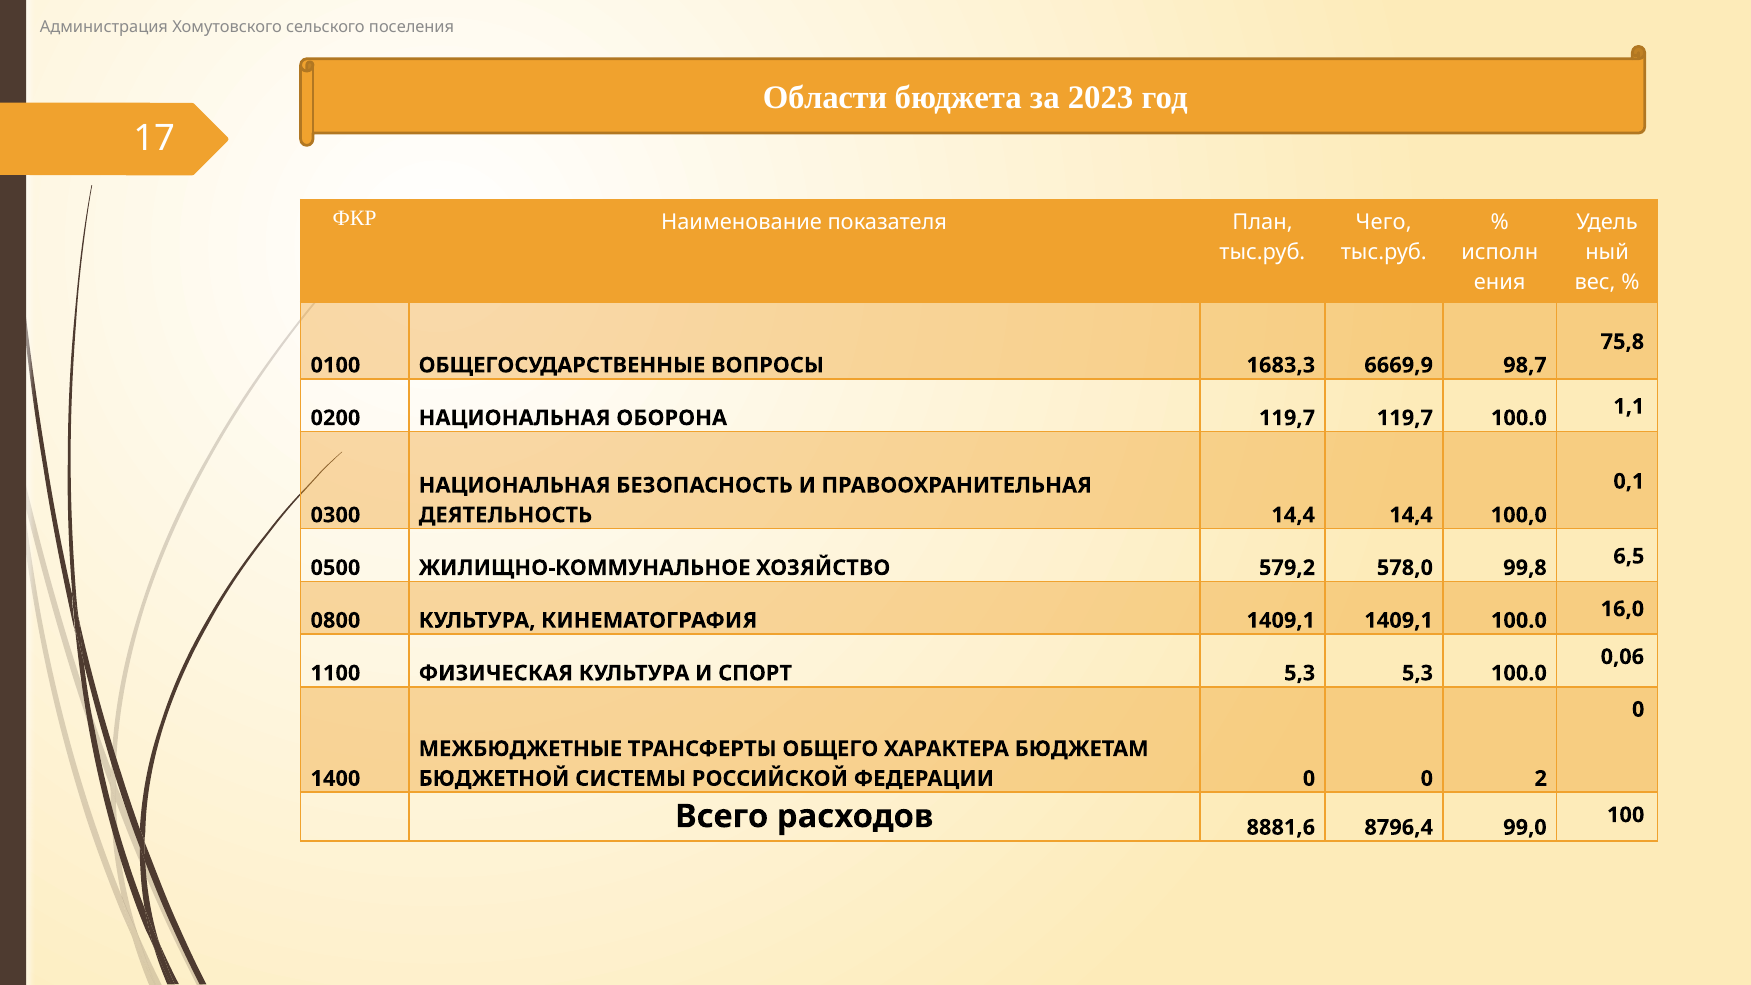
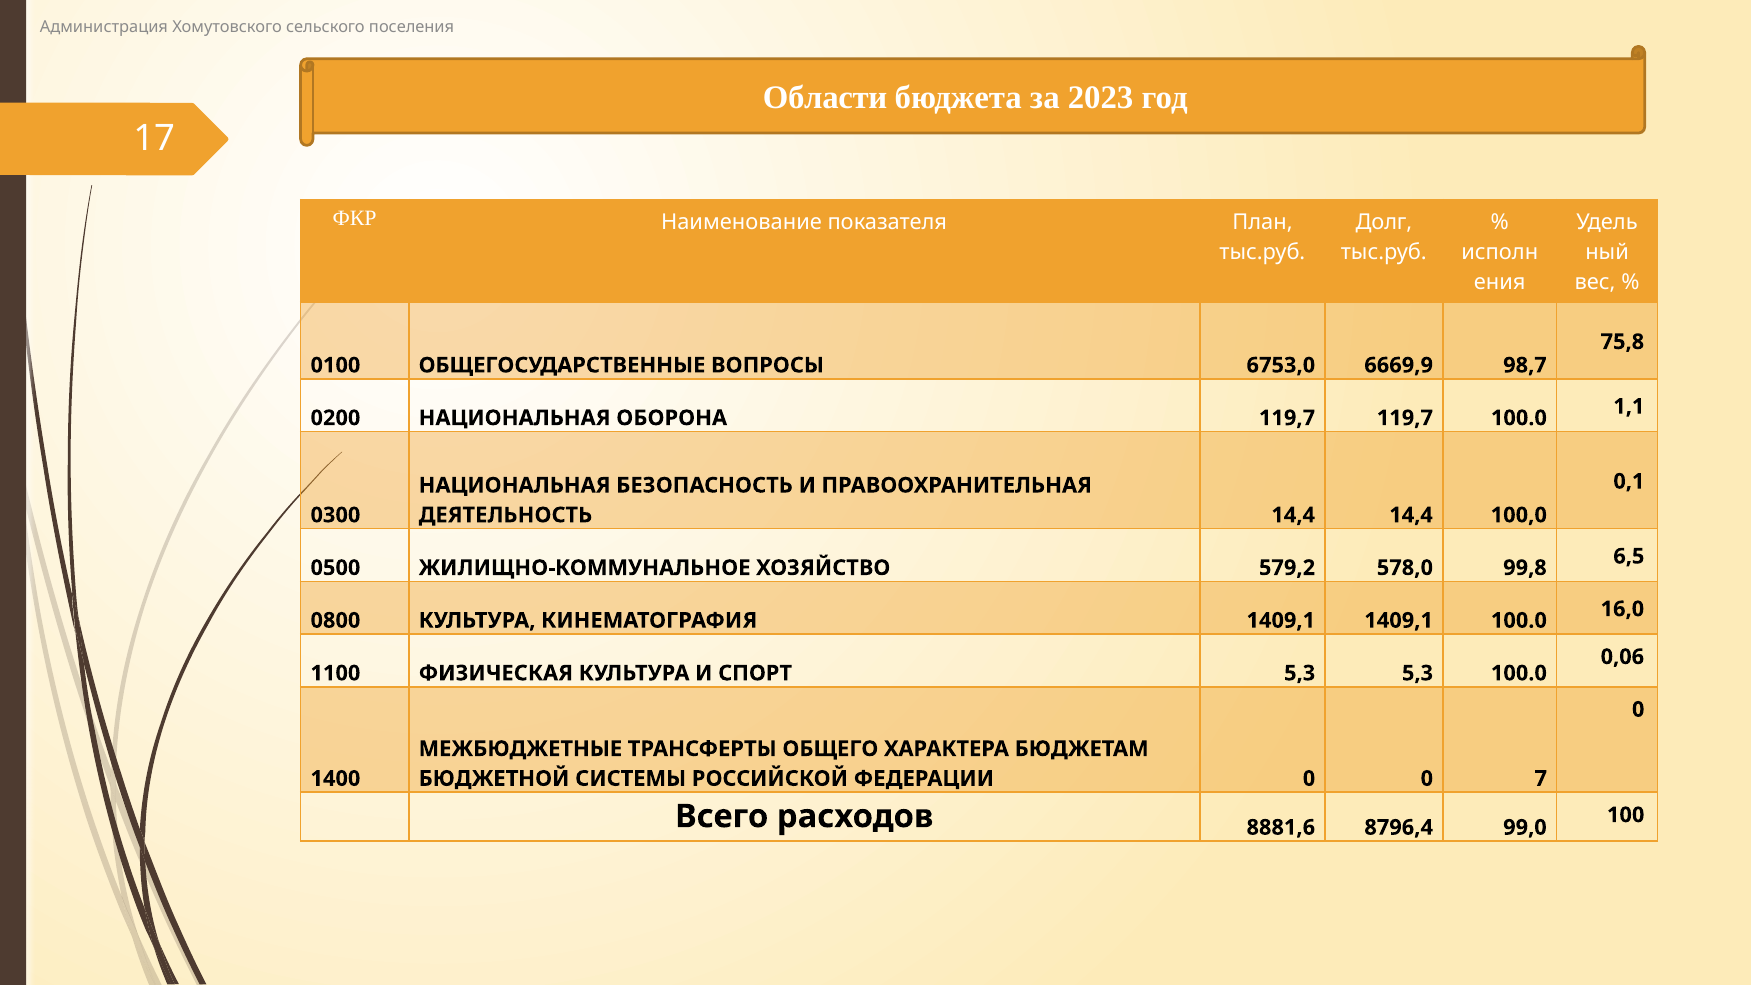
Чего: Чего -> Долг (1384, 222)
1683,3: 1683,3 -> 6753,0 (1281, 365)
2: 2 -> 7 (1541, 779)
